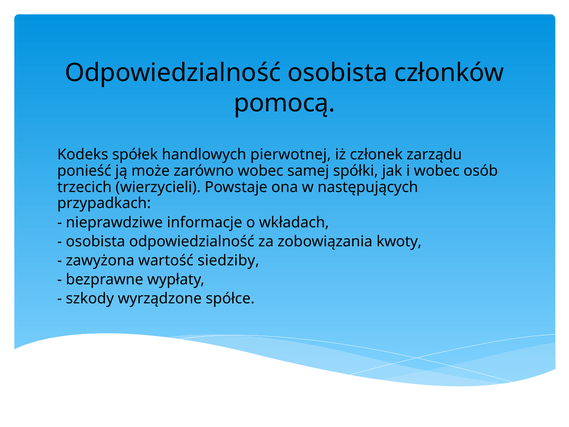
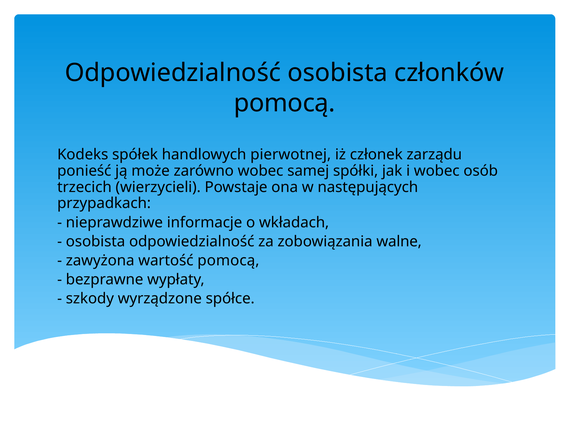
kwoty: kwoty -> walne (399, 241)
wartość siedziby: siedziby -> pomocą (228, 260)
